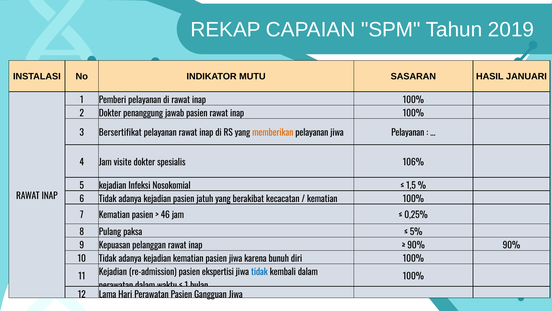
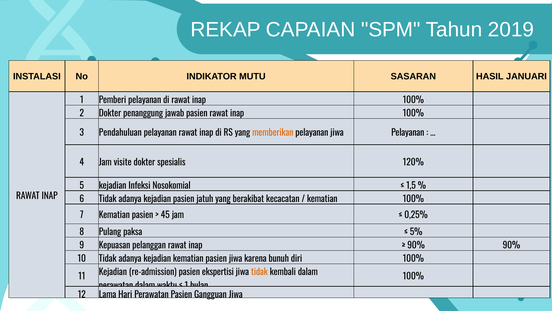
Bersertifikat: Bersertifikat -> Pendahuluan (120, 133)
106%: 106% -> 120% (413, 162)
46: 46 -> 45 (165, 215)
tidak colour: blue -> orange (259, 272)
